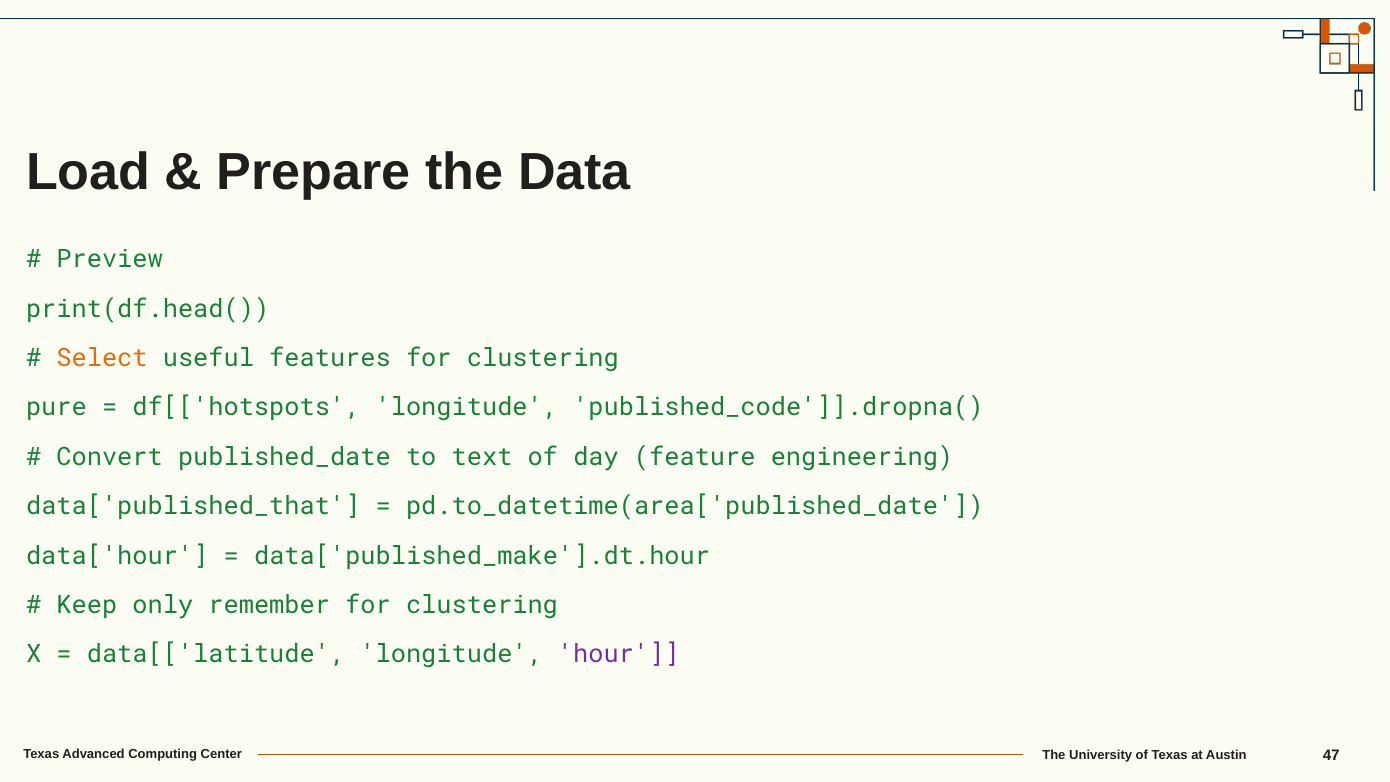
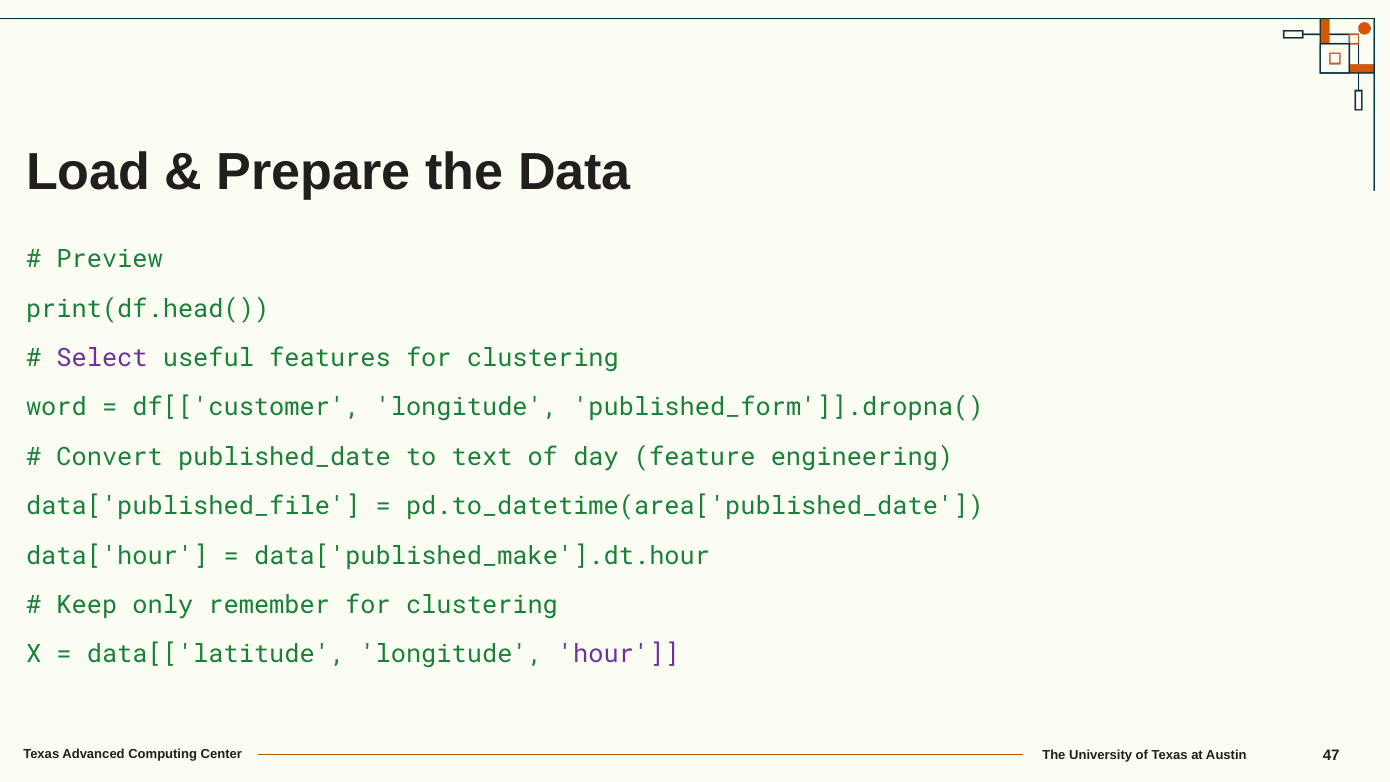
Select colour: orange -> purple (102, 358)
pure: pure -> word (56, 407)
df[['hotspots: df[['hotspots -> df[['customer (246, 407)
published_code']].dropna(: published_code']].dropna( -> published_form']].dropna( (778, 407)
data['published_that: data['published_that -> data['published_file (193, 506)
